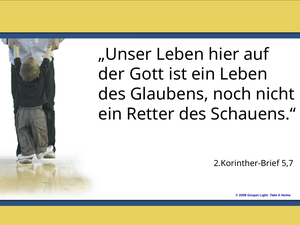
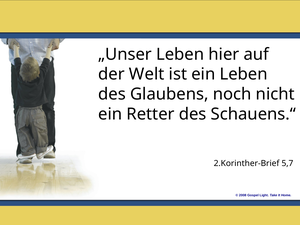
Gott: Gott -> Welt (147, 74)
